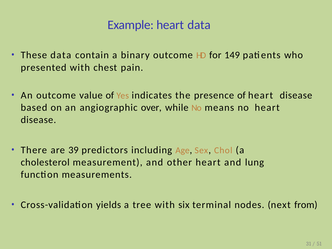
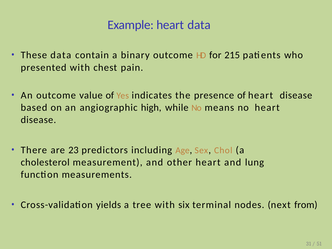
149: 149 -> 215 (232, 55)
over: over -> high (151, 108)
39: 39 -> 23 (73, 150)
